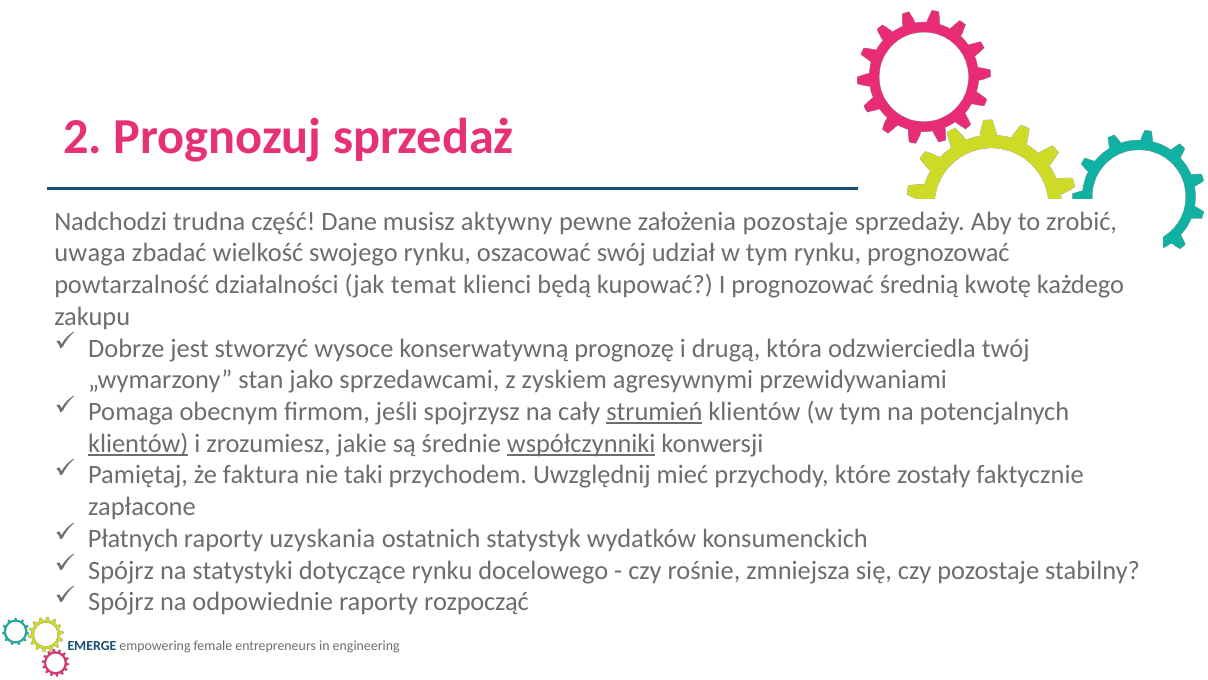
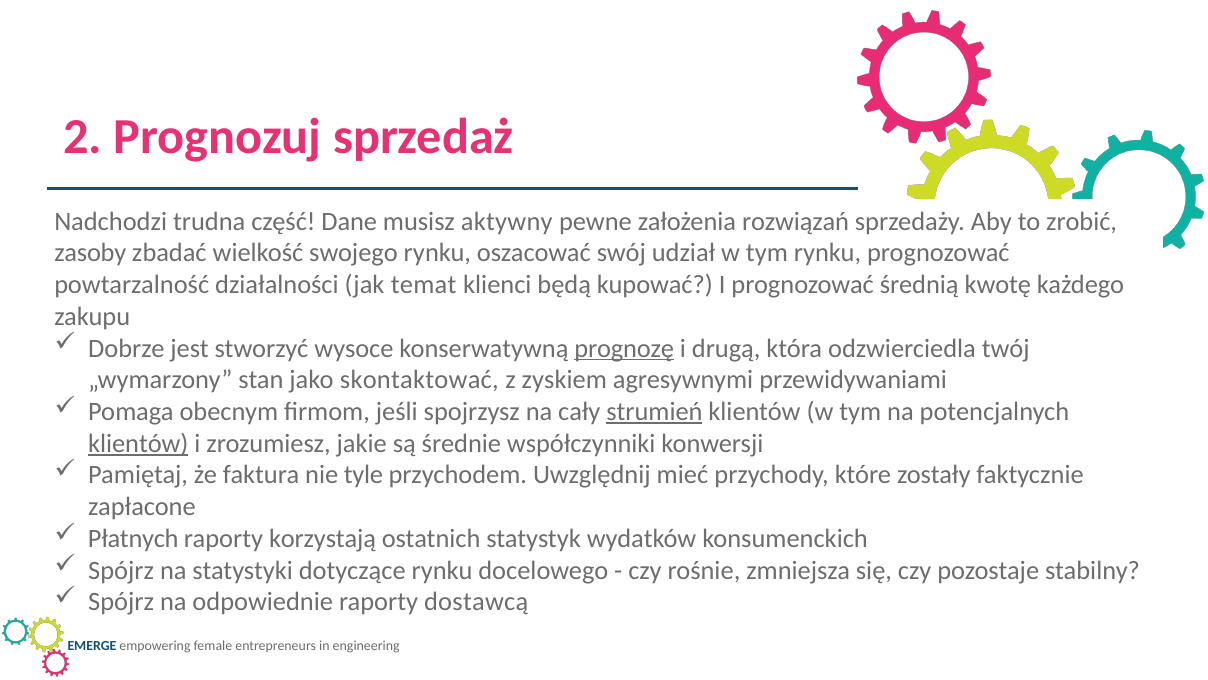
założenia pozostaje: pozostaje -> rozwiązań (796, 221)
uwaga: uwaga -> zasoby (90, 253)
prognozę underline: none -> present (624, 348)
sprzedawcami: sprzedawcami -> skontaktować (419, 380)
współczynniki underline: present -> none (581, 443)
taki: taki -> tyle (363, 475)
uzyskania: uzyskania -> korzystają (323, 538)
rozpocząć: rozpocząć -> dostawcą (476, 602)
